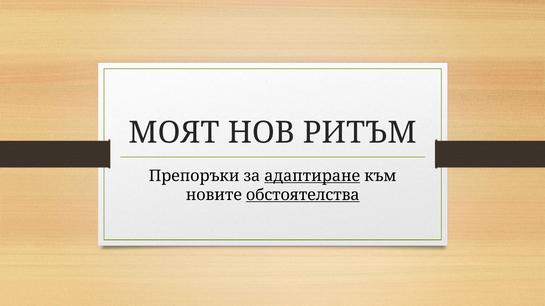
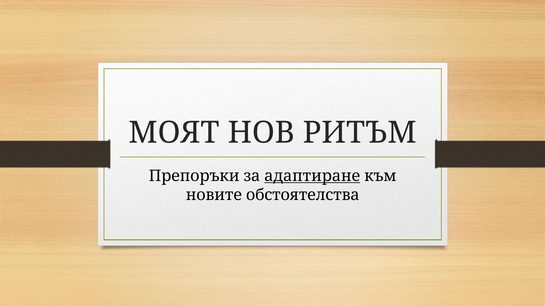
обстоятелства underline: present -> none (303, 195)
